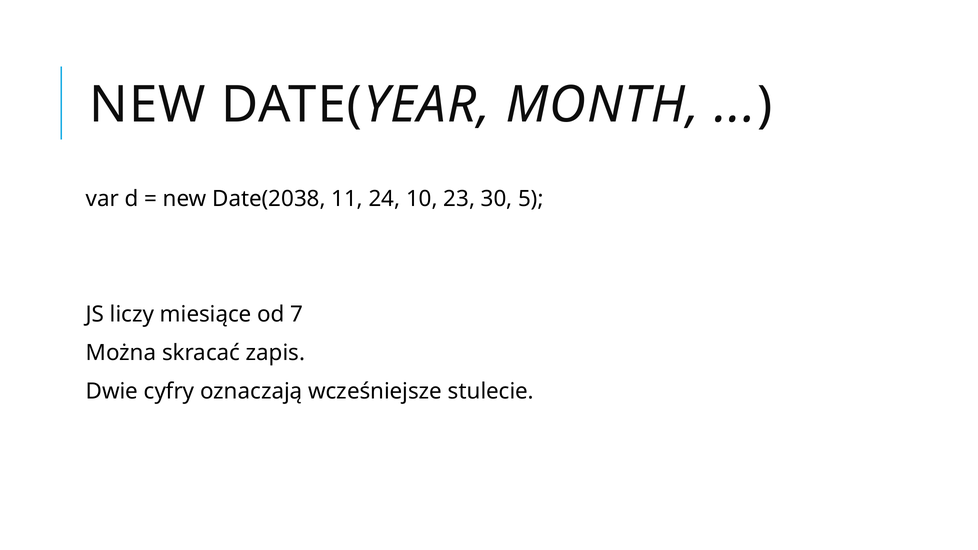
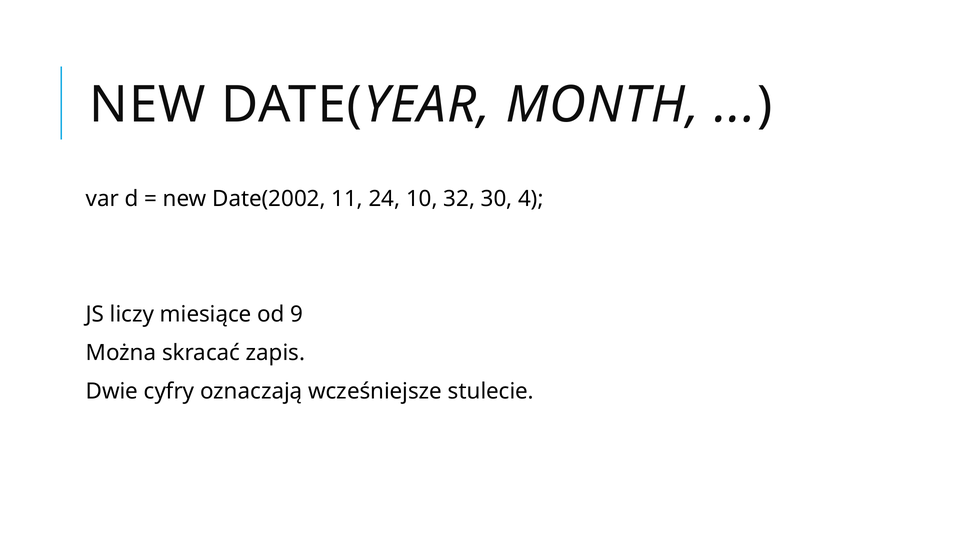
Date(2038: Date(2038 -> Date(2002 (269, 199)
23: 23 -> 32 (459, 199)
5: 5 -> 4 (531, 199)
7: 7 -> 9 (297, 314)
